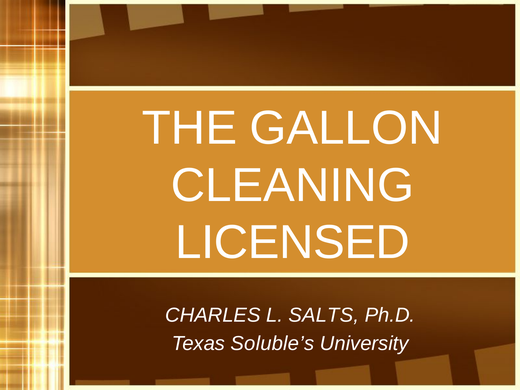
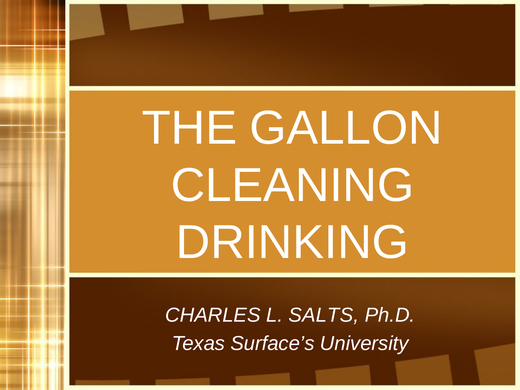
LICENSED: LICENSED -> DRINKING (292, 243)
Soluble’s: Soluble’s -> Surface’s (273, 343)
